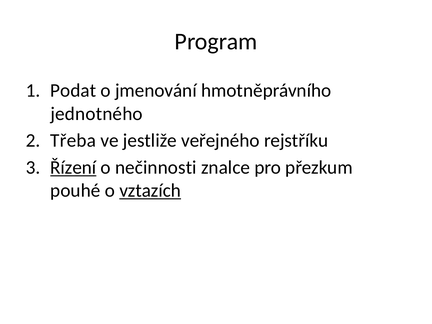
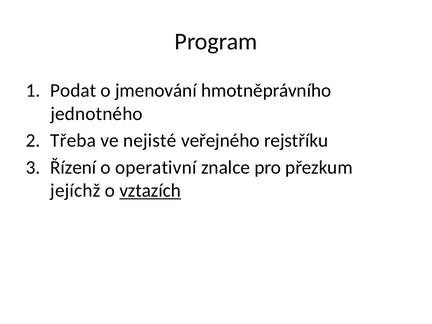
jestliže: jestliže -> nejisté (150, 141)
Řízení underline: present -> none (73, 168)
nečinnosti: nečinnosti -> operativní (156, 168)
pouhé: pouhé -> jejíchž (75, 191)
